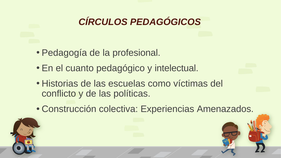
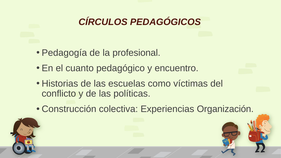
intelectual: intelectual -> encuentro (177, 68)
Amenazados: Amenazados -> Organización (225, 109)
